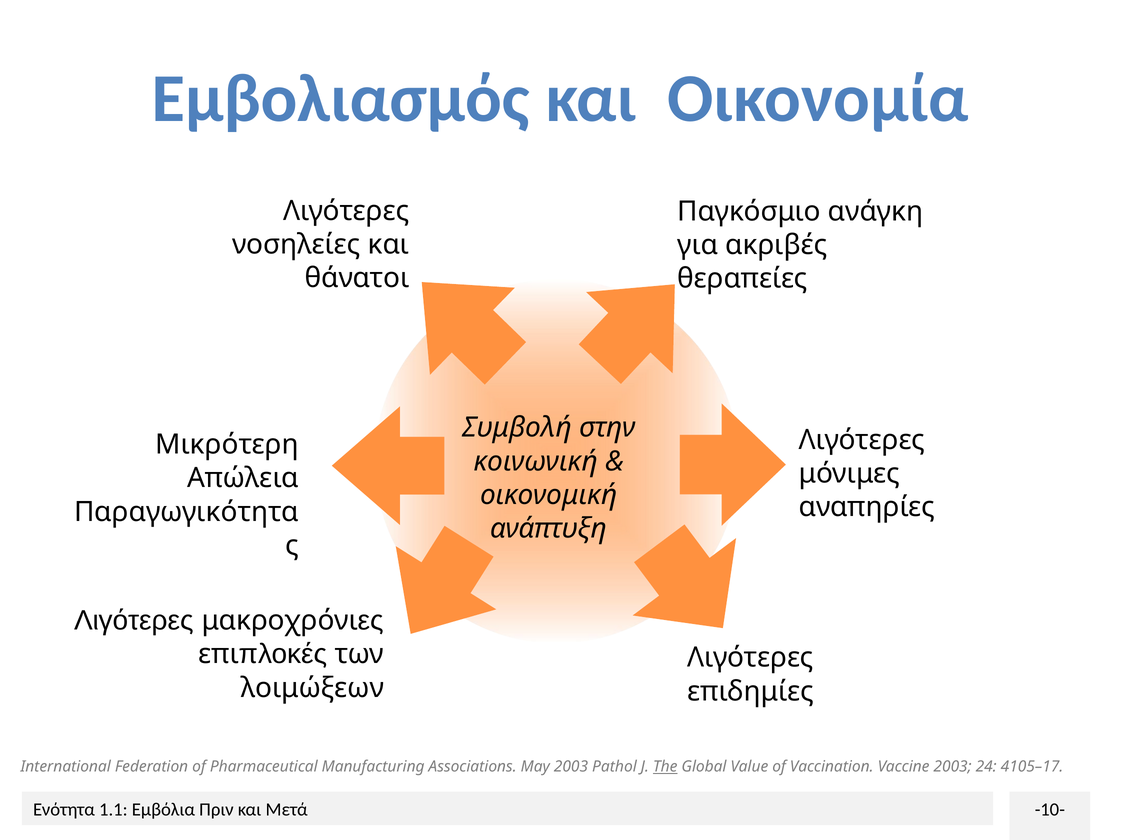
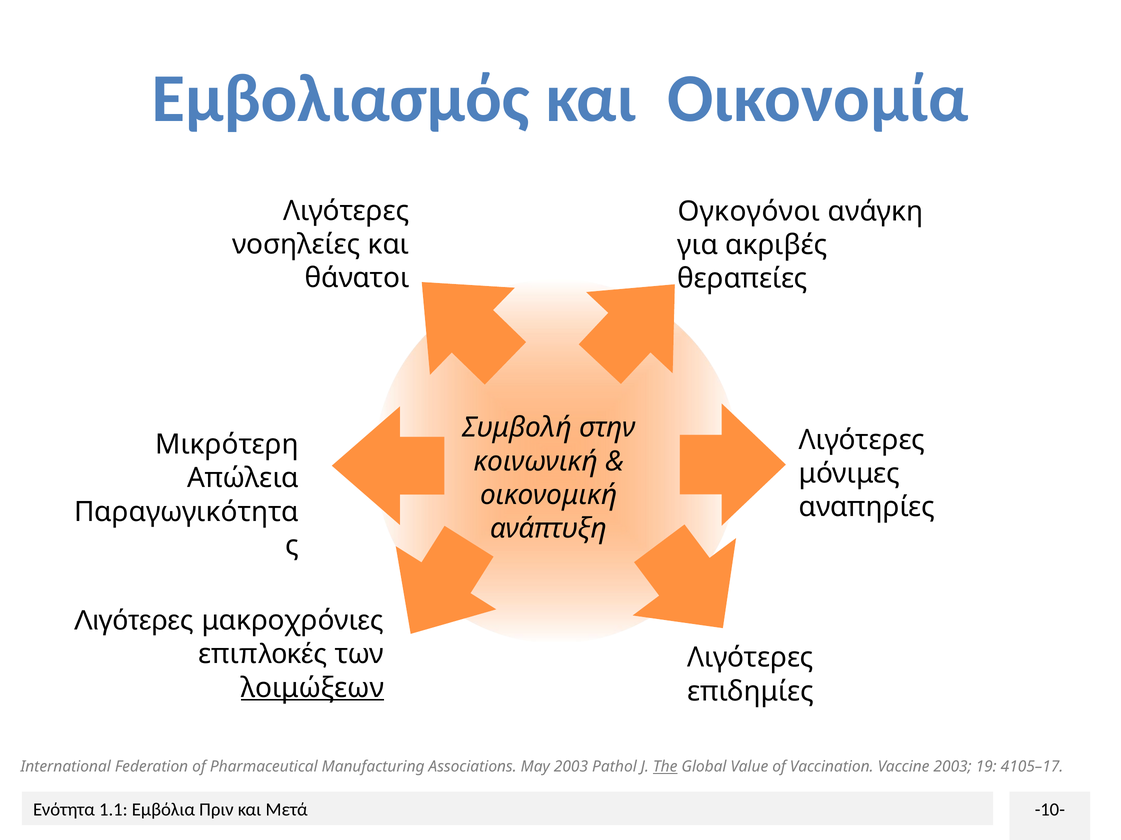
Παγκόσμιο: Παγκόσμιο -> Ογκογόνοι (749, 211)
λοιμώξεων underline: none -> present (312, 688)
24: 24 -> 19 (986, 767)
